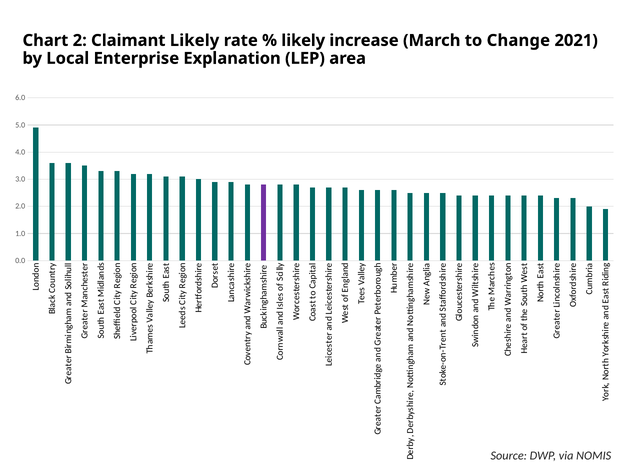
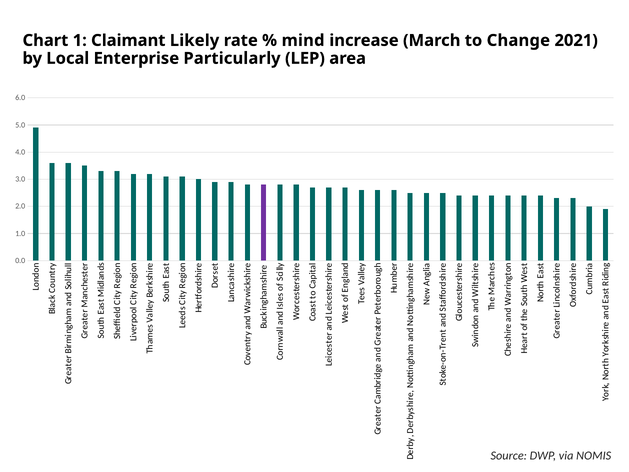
2: 2 -> 1 (80, 40)
likely: likely -> mind (303, 40)
Explanation: Explanation -> Particularly (232, 58)
